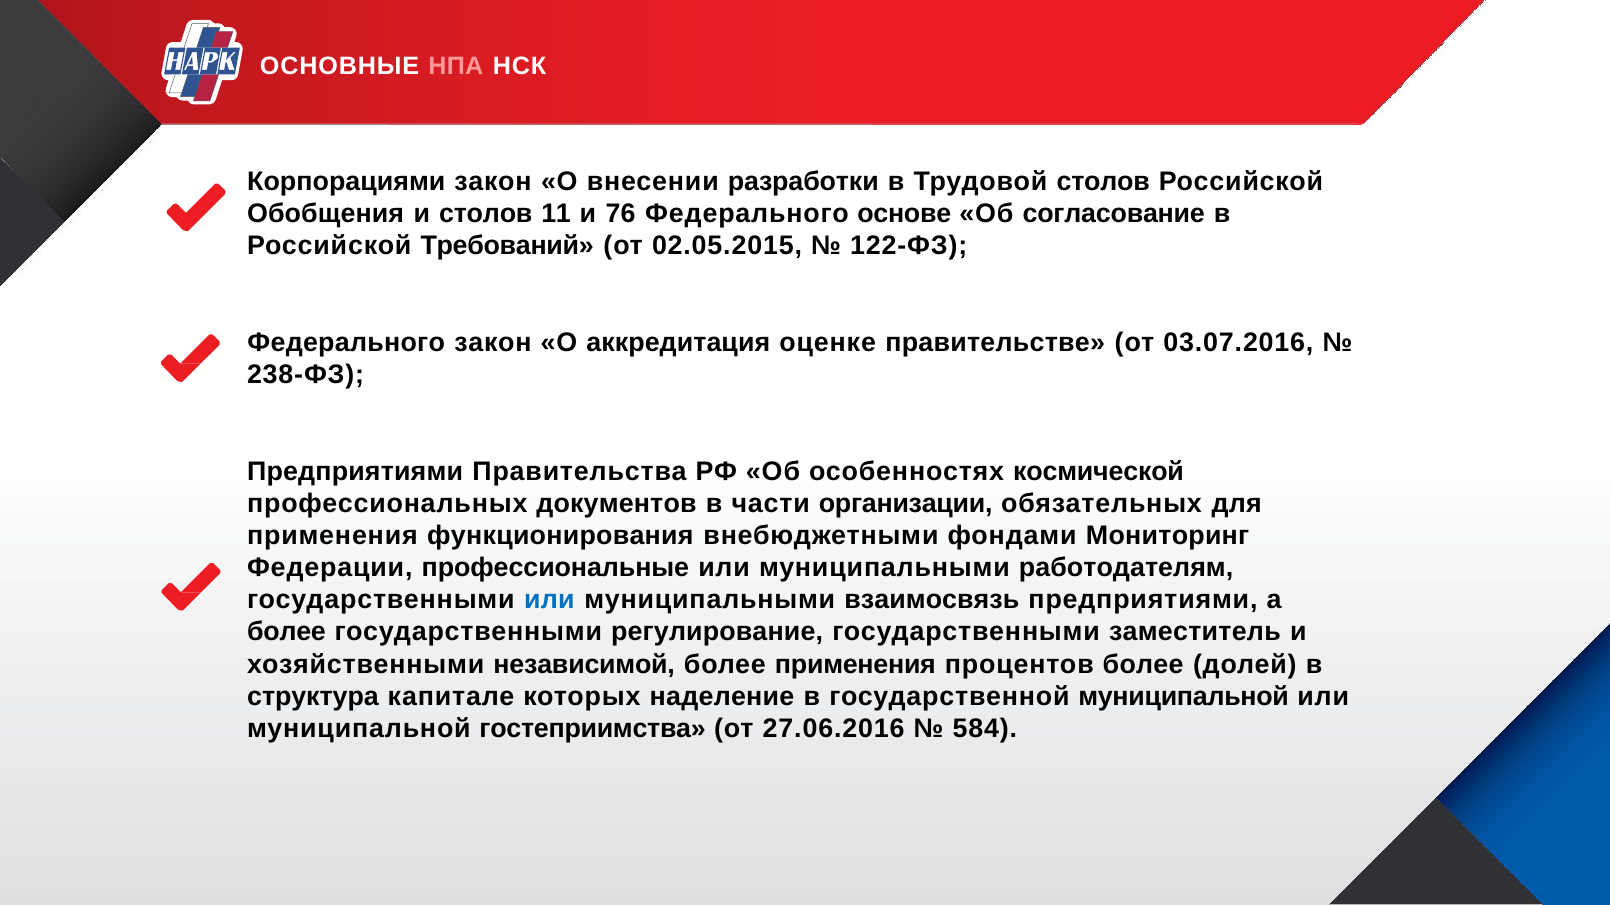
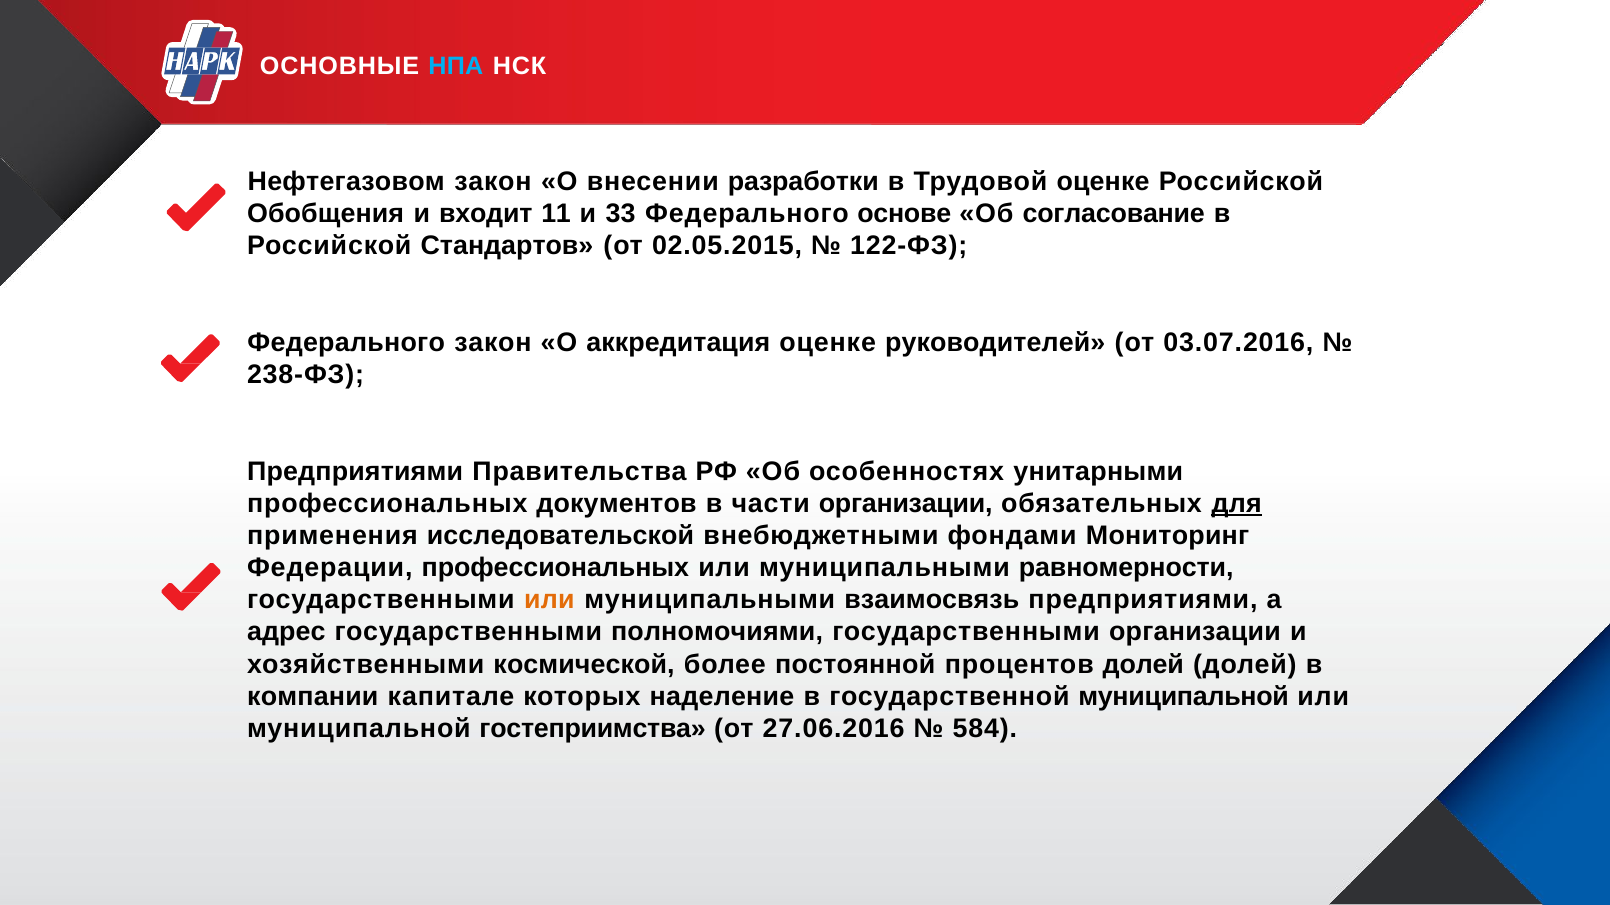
НПА colour: pink -> light blue (456, 66)
Корпорациями: Корпорациями -> Нефтегазовом (346, 182)
Трудовой столов: столов -> оценке (1103, 182)
и столов: столов -> входит (486, 214)
76: 76 -> 33 (621, 214)
Требований: Требований -> Стандартов (507, 246)
правительстве: правительстве -> руководителей (995, 343)
космической: космической -> унитарными (1098, 472)
для underline: none -> present (1237, 504)
функционирования: функционирования -> исследовательской (560, 536)
Федерации профессиональные: профессиональные -> профессиональных (555, 568)
работодателям: работодателям -> равномерности (1126, 568)
или colour: blue -> orange (549, 600)
более: более -> адрес (286, 632)
регулирование: регулирование -> полномочиями (717, 632)
государственными заместитель: заместитель -> организации (1195, 632)
независимой: независимой -> космической (584, 665)
более применения: применения -> постоянной (855, 665)
процентов более: более -> долей (1143, 665)
структура: структура -> компании (313, 697)
